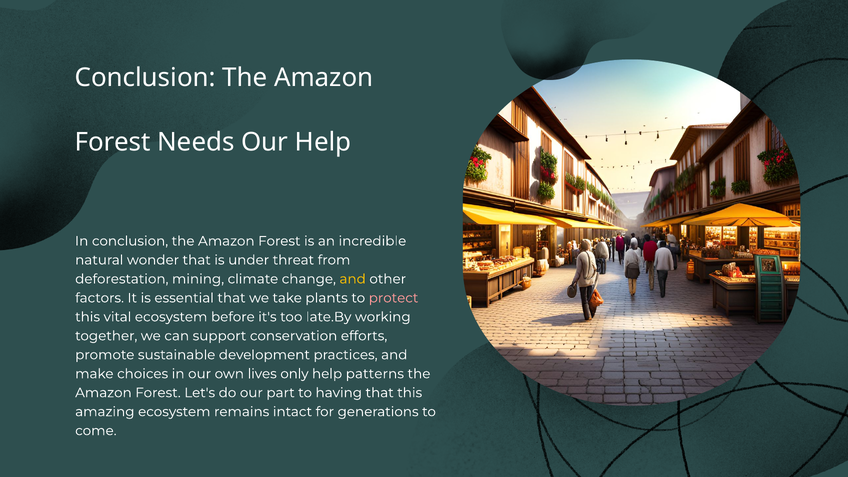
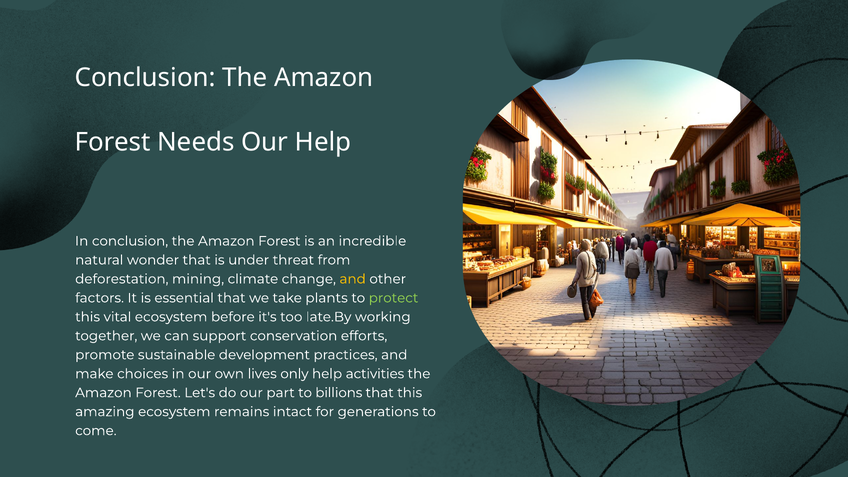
protect colour: pink -> light green (394, 298)
patterns: patterns -> activities (375, 374)
having: having -> billions (339, 393)
